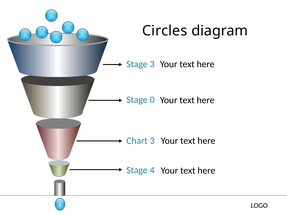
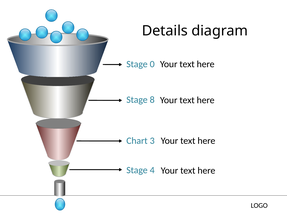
Circles: Circles -> Details (165, 31)
Stage 3: 3 -> 0 (152, 64)
0: 0 -> 8 (152, 100)
